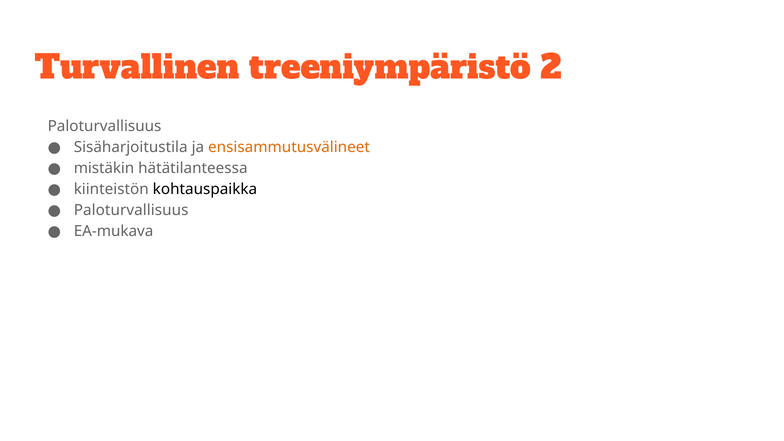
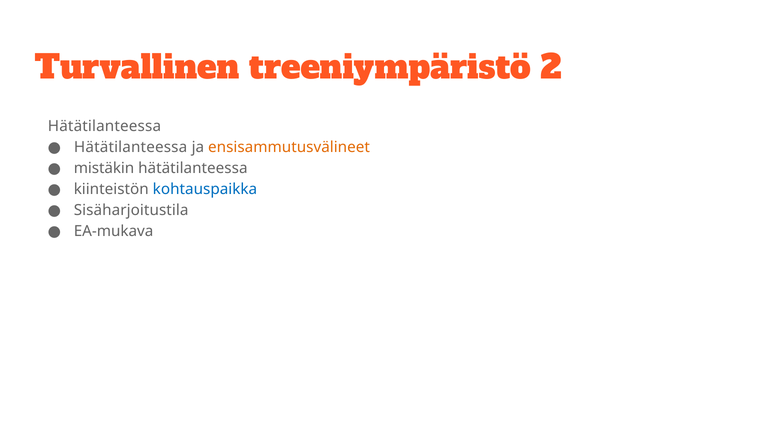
Paloturvallisuus: Paloturvallisuus -> Hätätilanteessa (104, 126)
Sisäharjoitustila: Sisäharjoitustila -> Hätätilanteessa (131, 147)
kohtauspaikka colour: black -> blue (205, 189)
Paloturvallisuus: Paloturvallisuus -> Sisäharjoitustila (131, 210)
